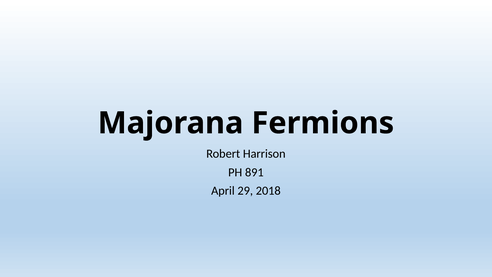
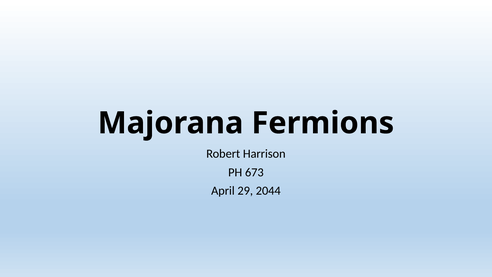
891: 891 -> 673 (254, 172)
2018: 2018 -> 2044 (268, 191)
